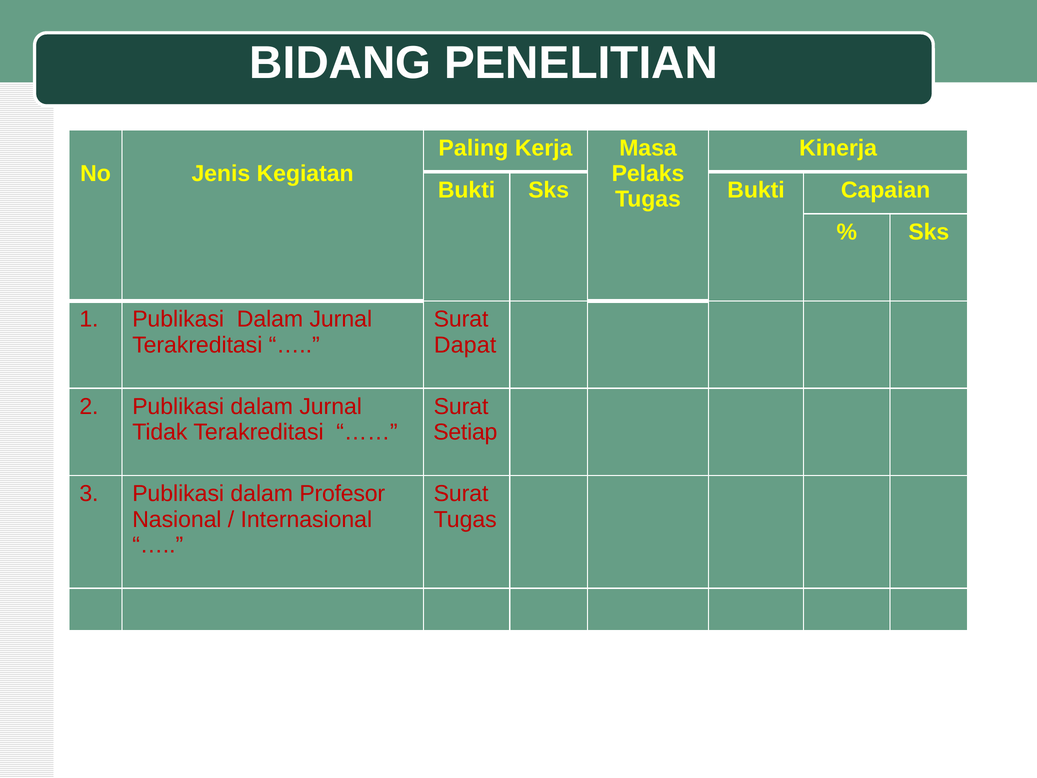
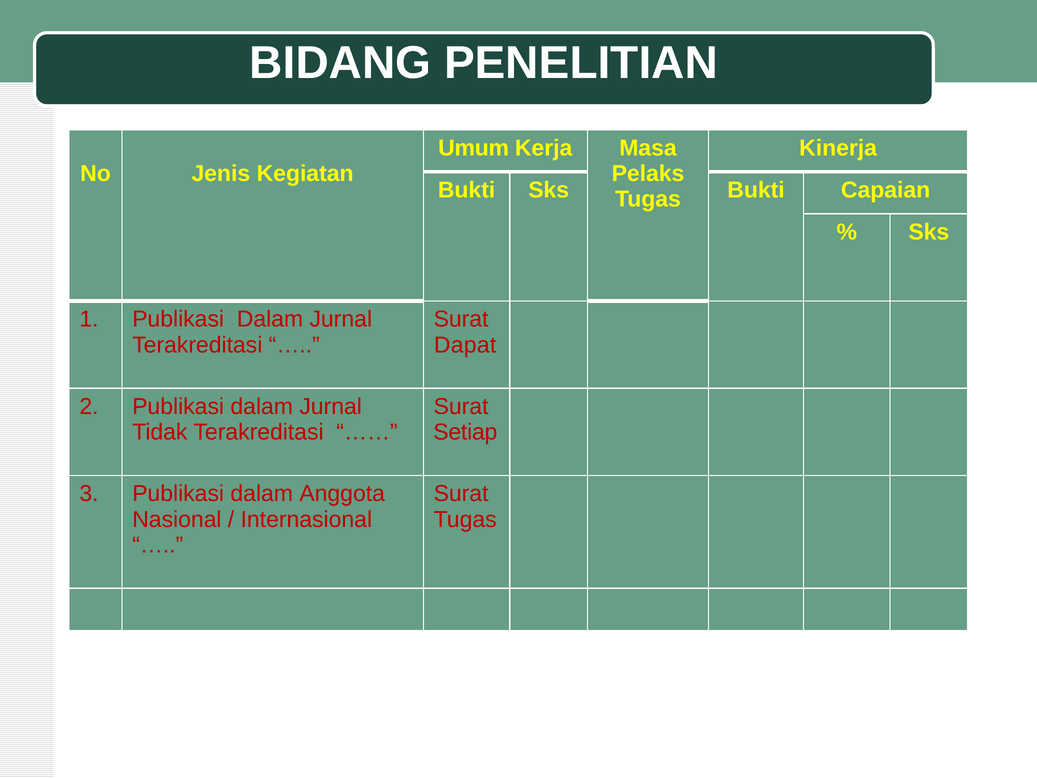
Paling: Paling -> Umum (474, 148)
Profesor: Profesor -> Anggota (342, 494)
